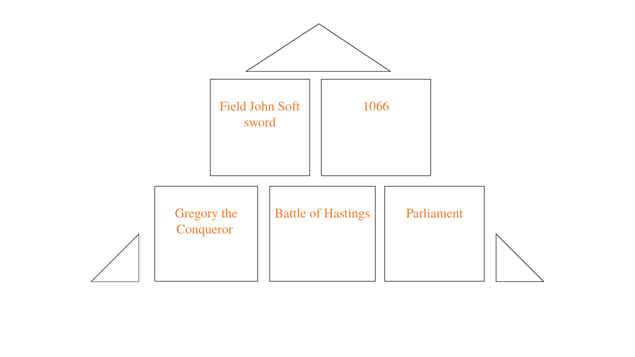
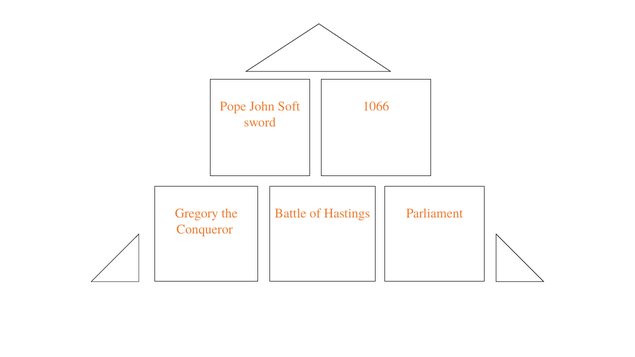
Field: Field -> Pope (233, 106)
